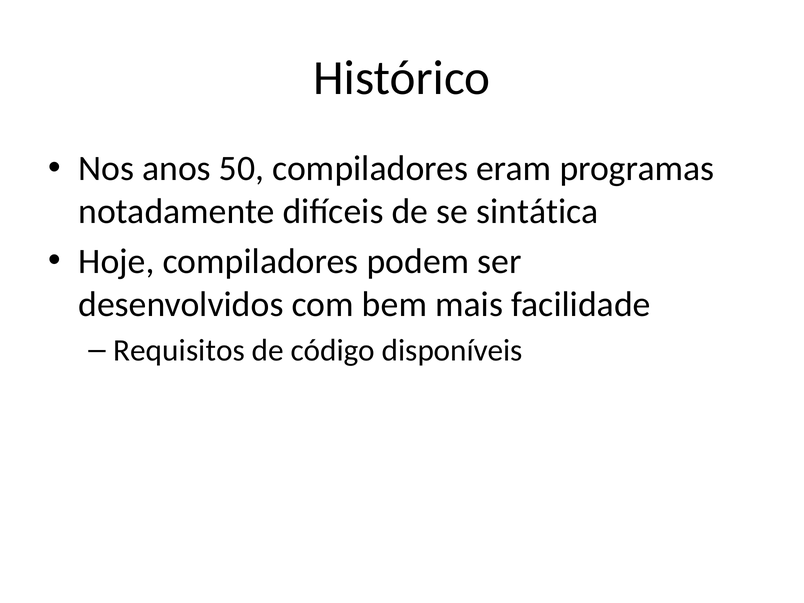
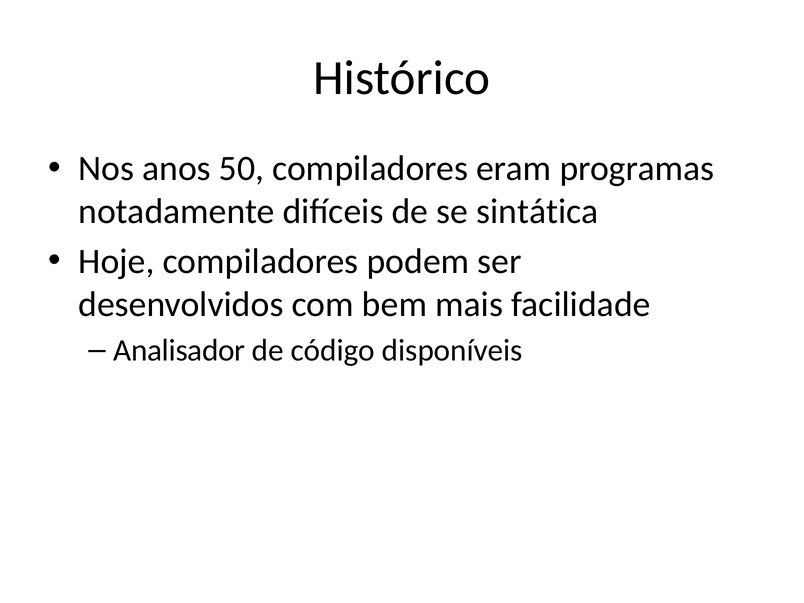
Requisitos: Requisitos -> Analisador (179, 351)
